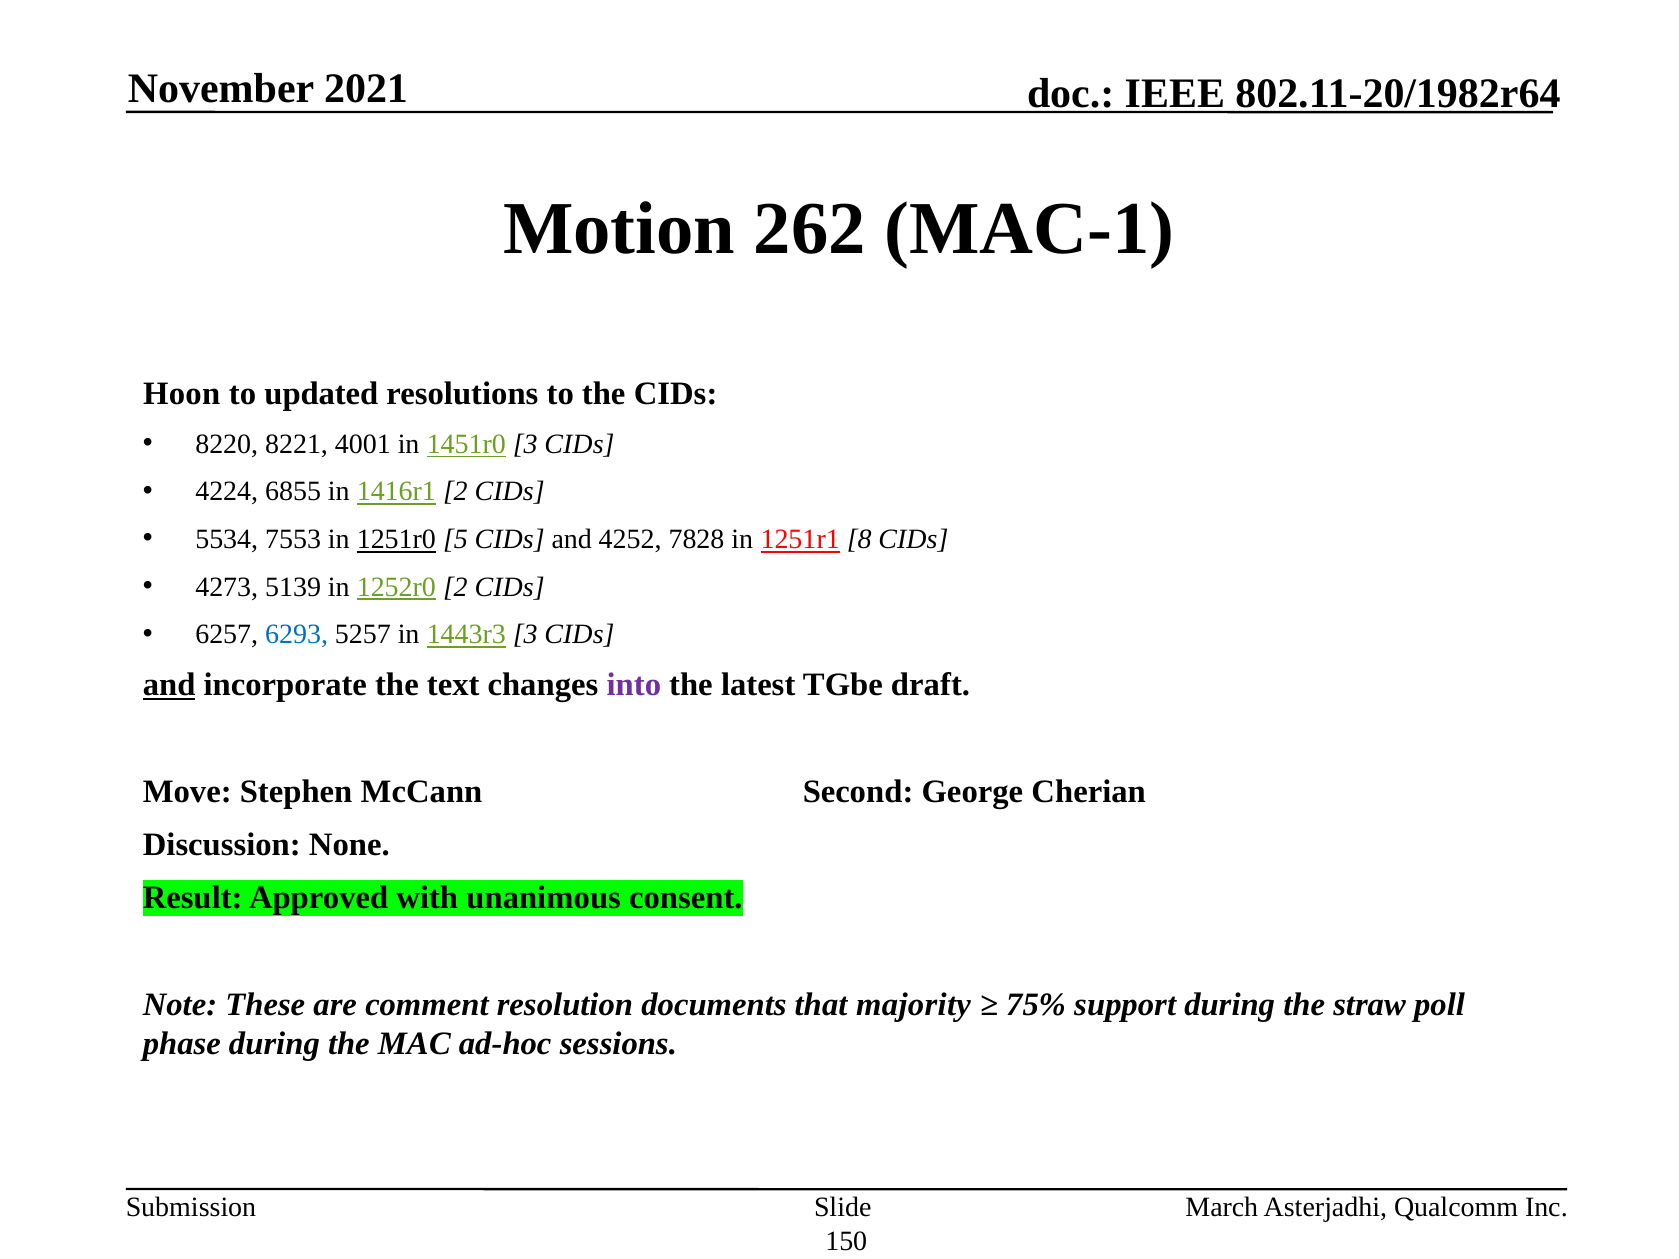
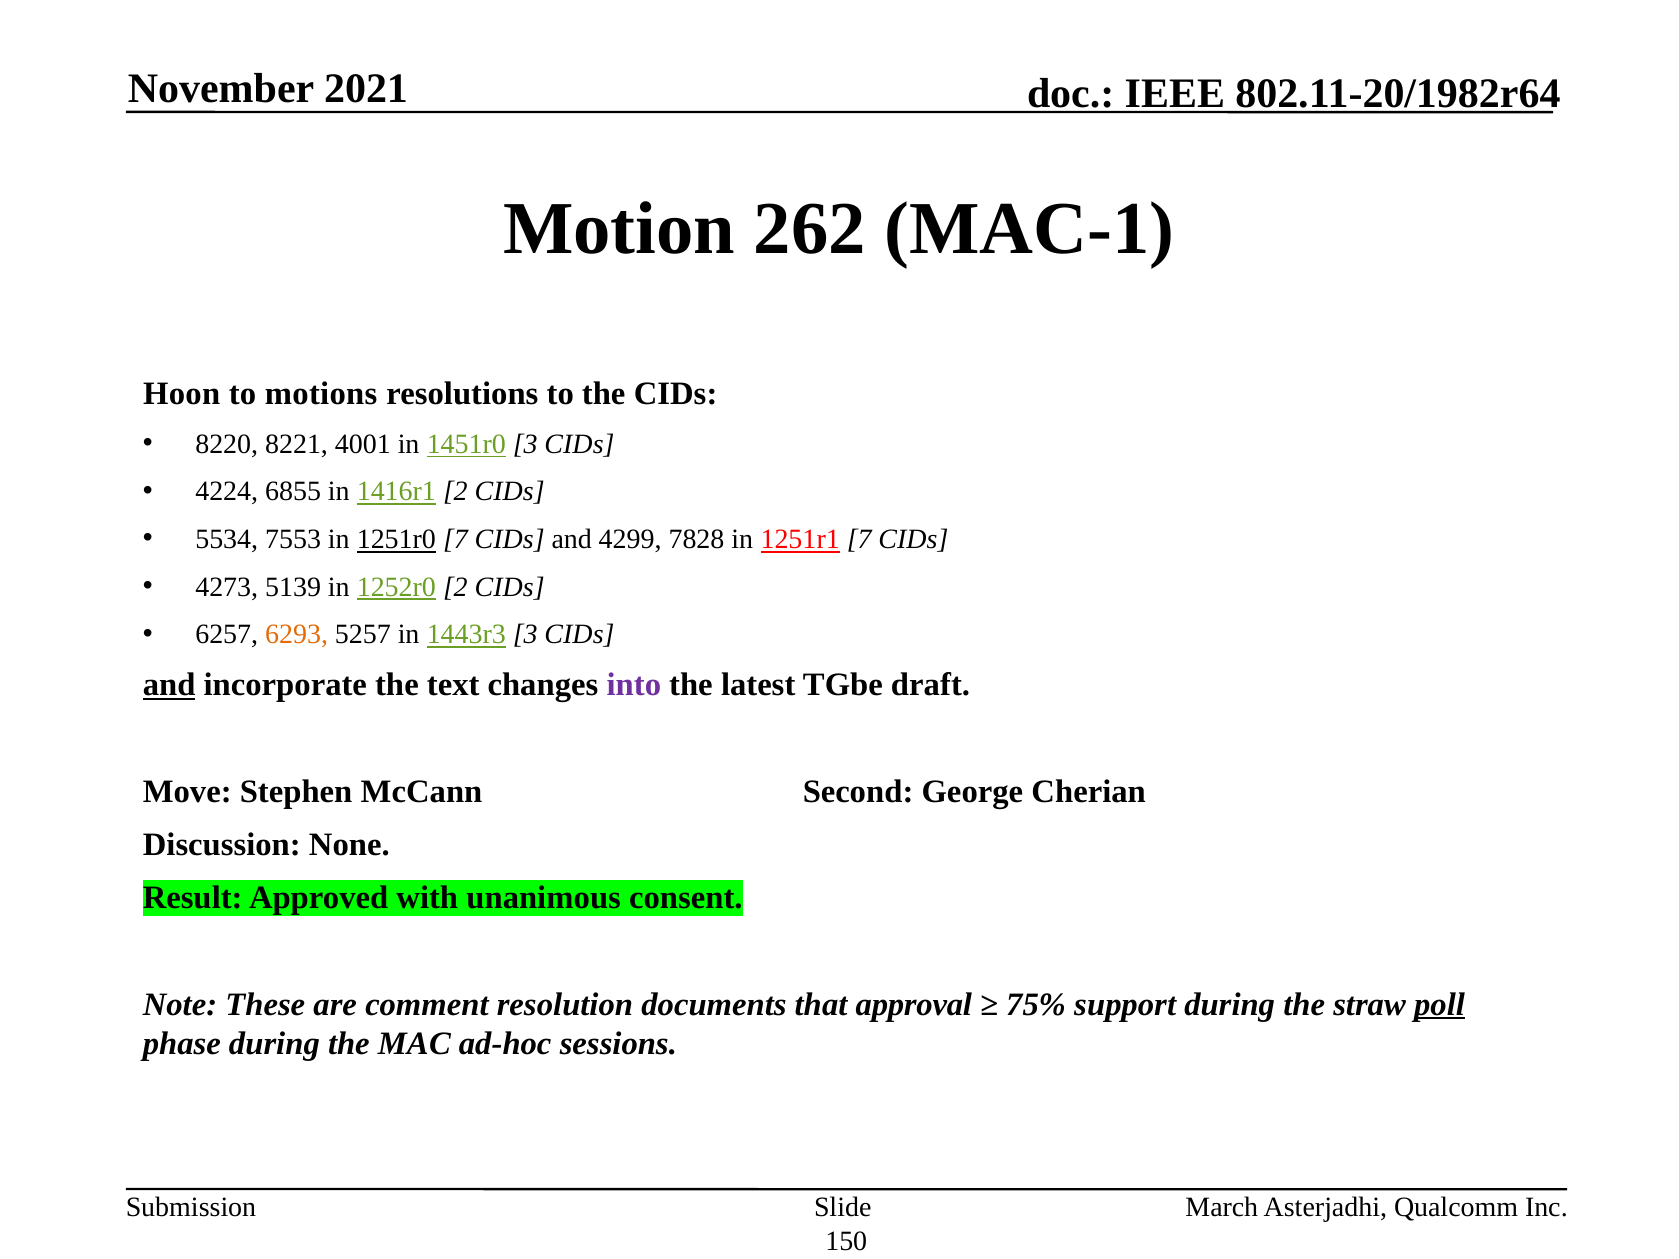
updated: updated -> motions (321, 394)
1251r0 5: 5 -> 7 (455, 539)
4252: 4252 -> 4299 (630, 539)
1251r1 8: 8 -> 7 (859, 539)
6293 colour: blue -> orange (297, 635)
majority: majority -> approval (914, 1005)
poll underline: none -> present (1439, 1005)
